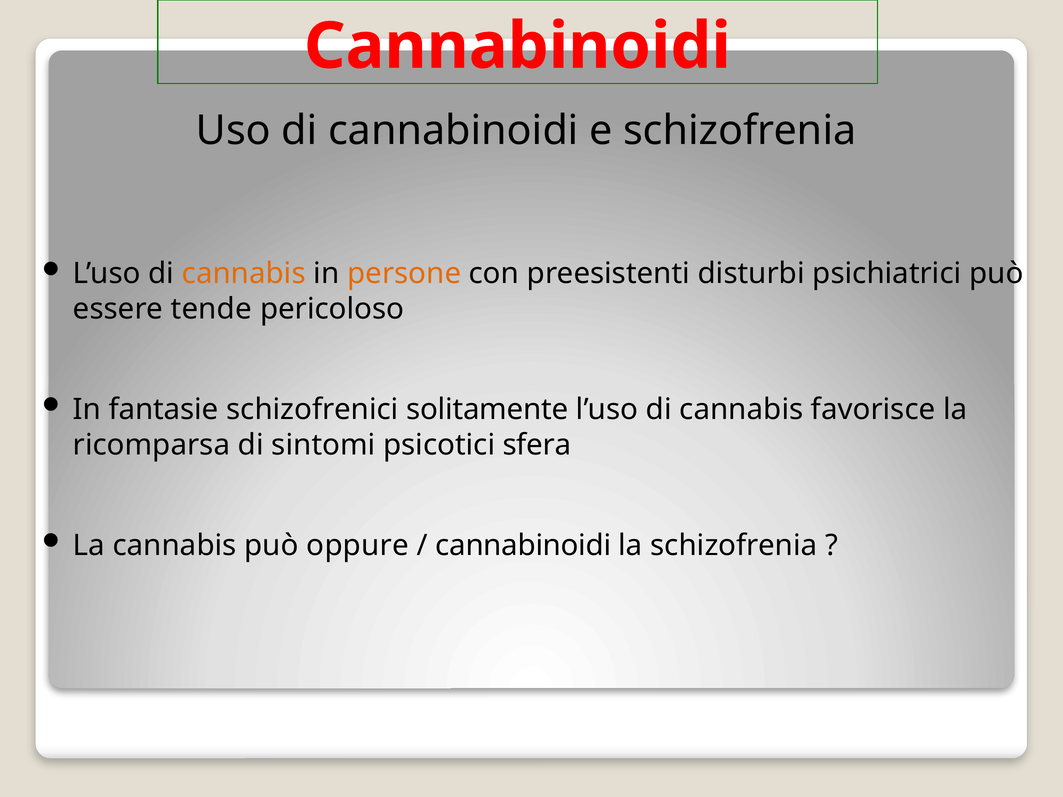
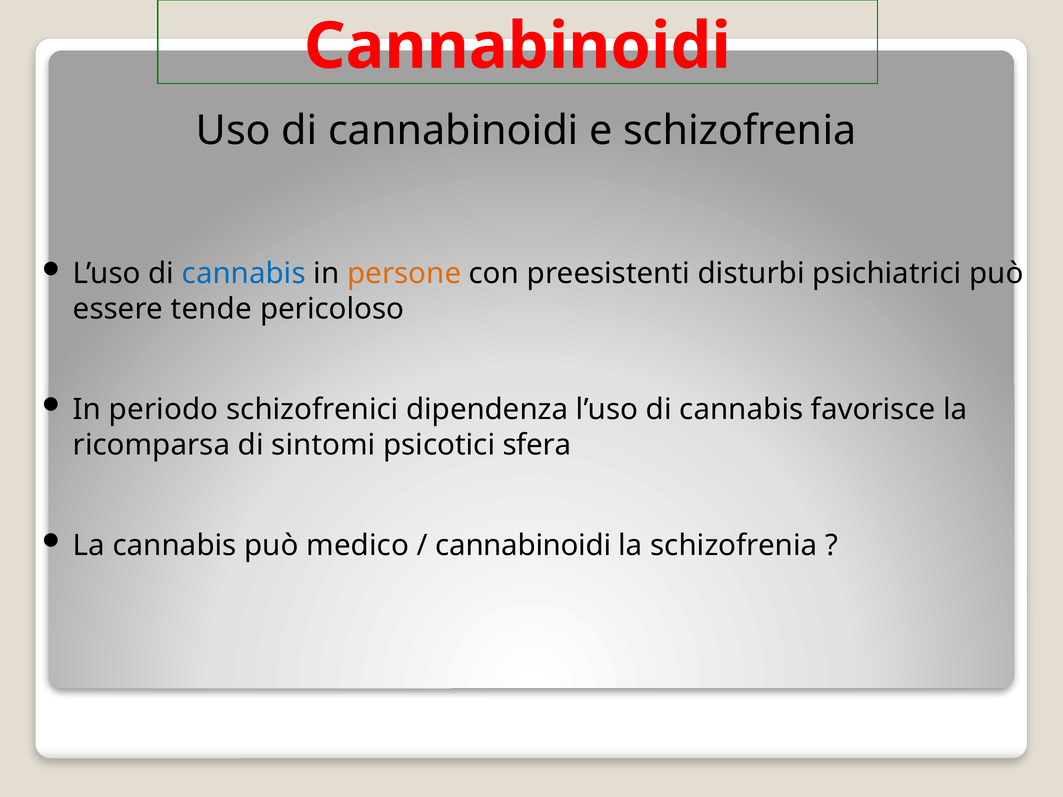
cannabis colour: orange -> blue (244, 274)
fantasie: fantasie -> periodo (164, 410)
solitamente: solitamente -> dipendenza (487, 410)
oppure: oppure -> medico (358, 546)
